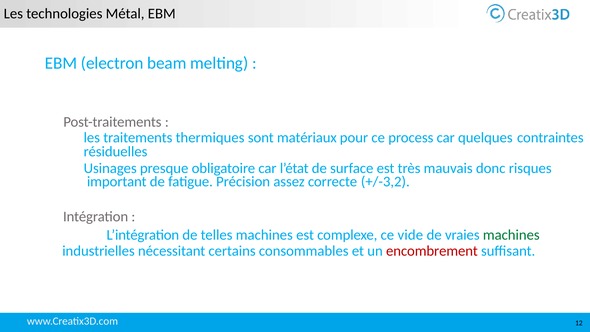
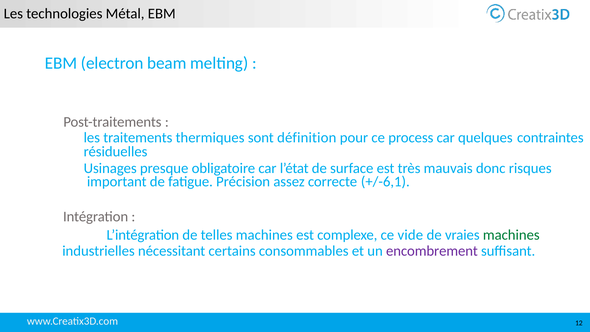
matériaux: matériaux -> définition (307, 138)
+/-3,2: +/-3,2 -> +/-6,1 (385, 181)
encombrement colour: red -> purple (432, 251)
